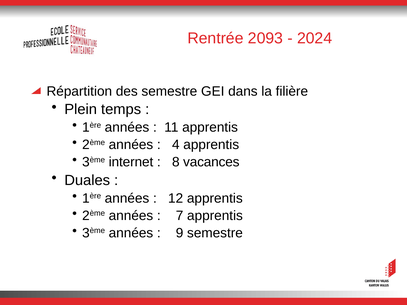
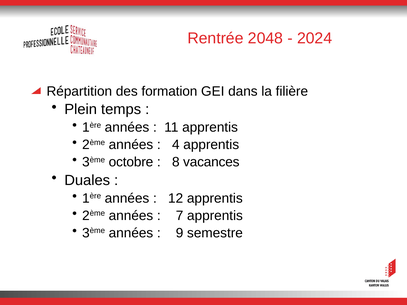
2093: 2093 -> 2048 (265, 38)
des semestre: semestre -> formation (169, 91)
internet: internet -> octobre (131, 162)
